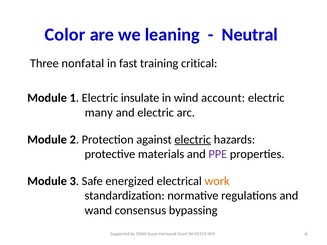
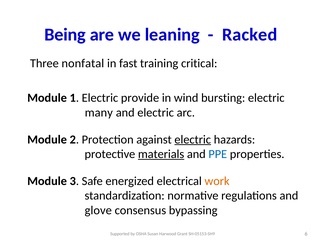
Color: Color -> Being (65, 35)
Neutral: Neutral -> Racked (250, 35)
insulate: insulate -> provide (140, 98)
account: account -> bursting (223, 98)
materials underline: none -> present (161, 154)
PPE colour: purple -> blue (218, 154)
wand: wand -> glove (98, 211)
